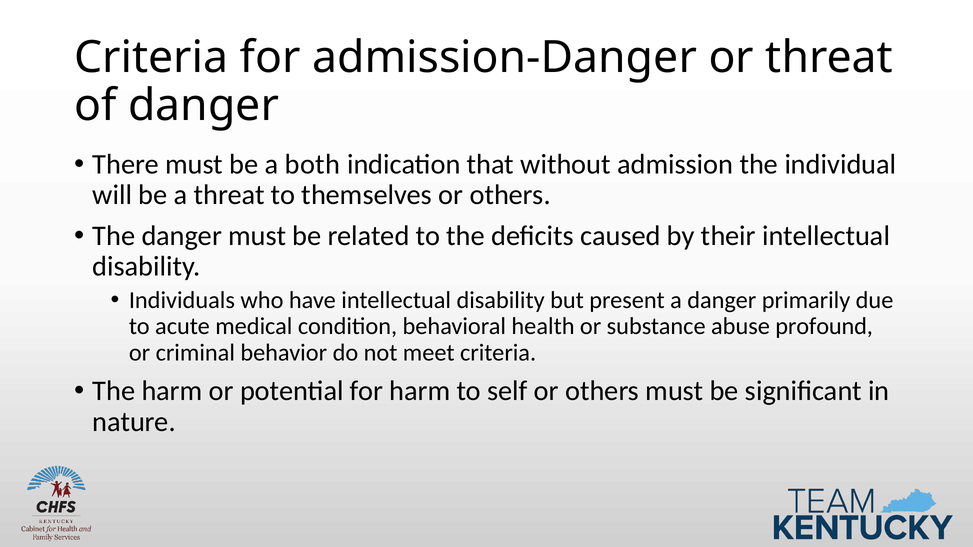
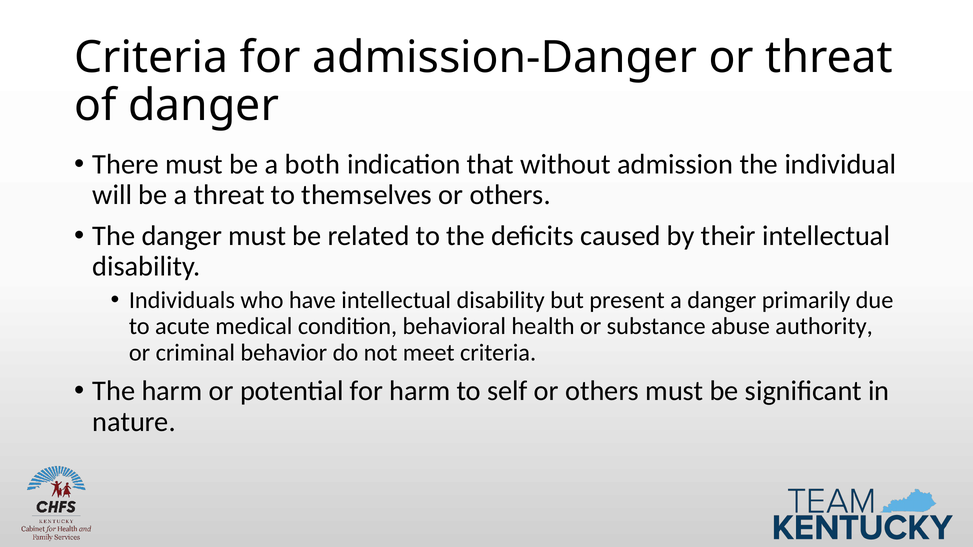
profound: profound -> authority (824, 326)
